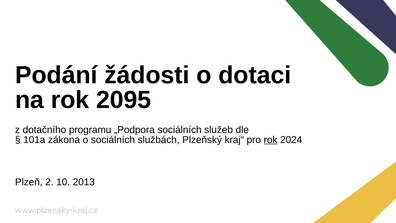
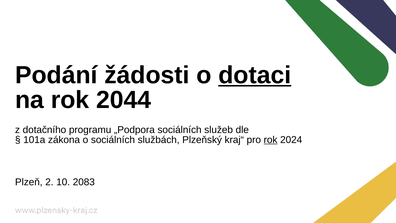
dotaci underline: none -> present (255, 75)
2095: 2095 -> 2044 (124, 100)
2013: 2013 -> 2083 (84, 182)
